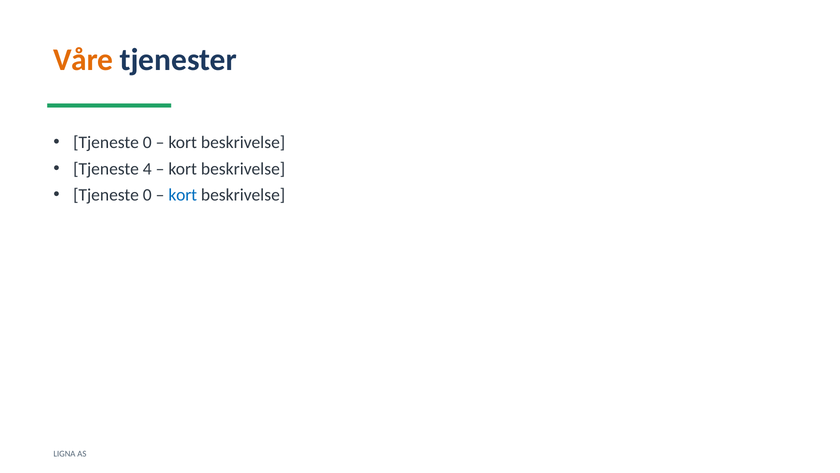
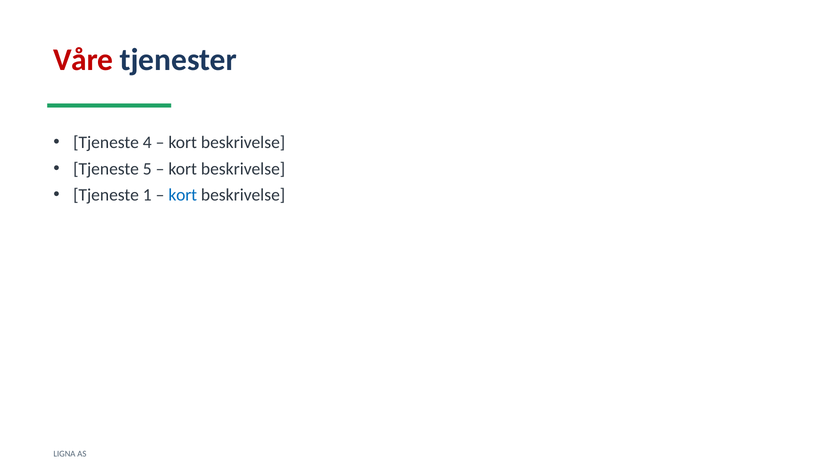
Våre colour: orange -> red (83, 60)
0: 0 -> 4 (147, 142)
4: 4 -> 5 (147, 169)
0: 0 -> 1 (147, 195)
